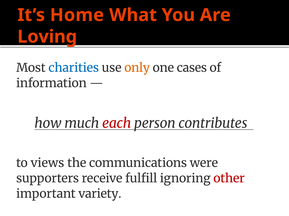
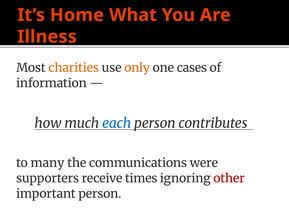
Loving: Loving -> Illness (47, 37)
charities colour: blue -> orange (74, 68)
each colour: red -> blue (117, 124)
views: views -> many (47, 164)
fulfill: fulfill -> times (141, 179)
important variety: variety -> person (100, 194)
